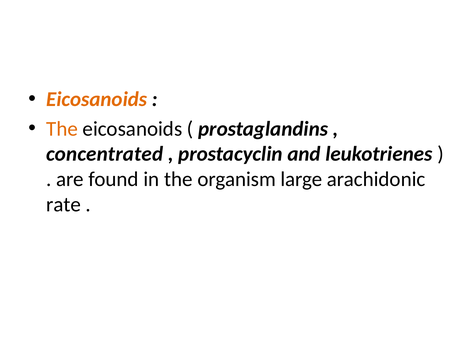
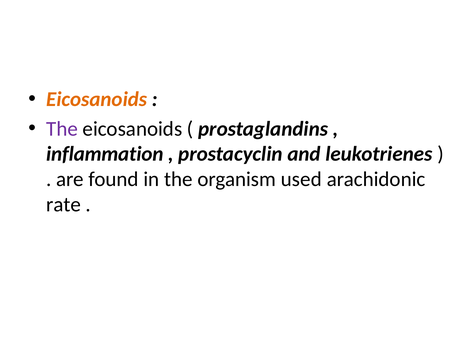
The colour: orange -> purple (62, 129)
concentrated: concentrated -> inflammation (105, 154)
large: large -> used (301, 179)
